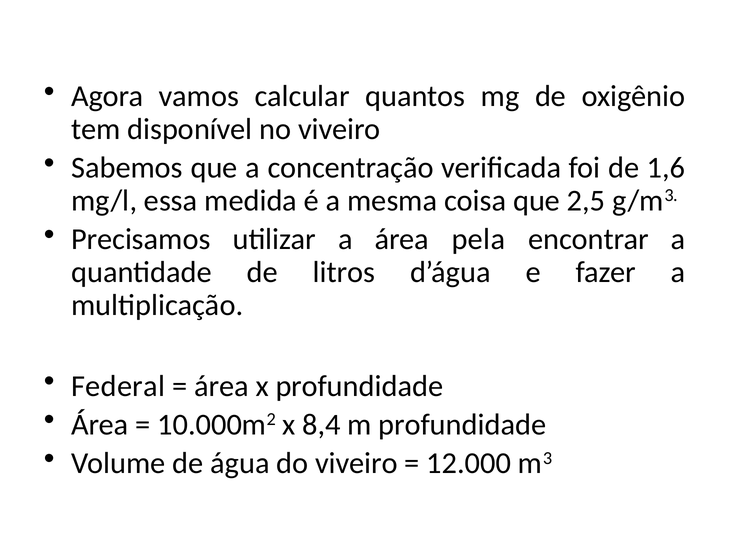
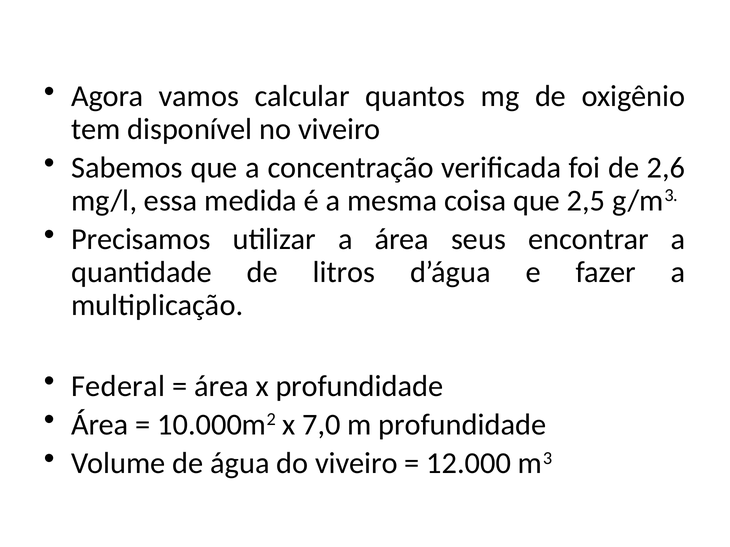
1,6: 1,6 -> 2,6 (666, 168)
pela: pela -> seus (479, 240)
8,4: 8,4 -> 7,0 (321, 425)
